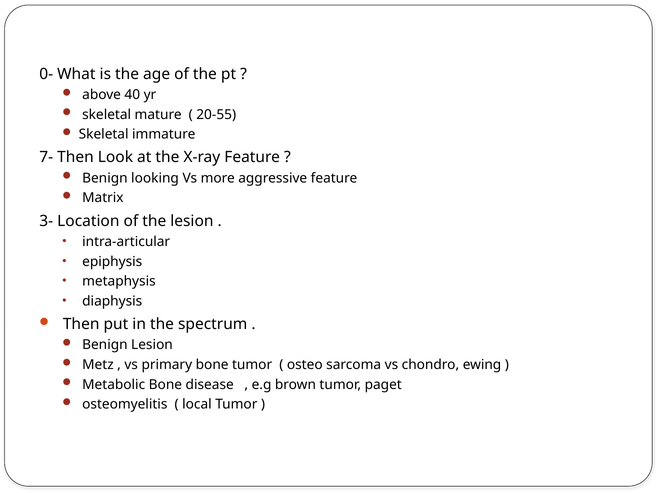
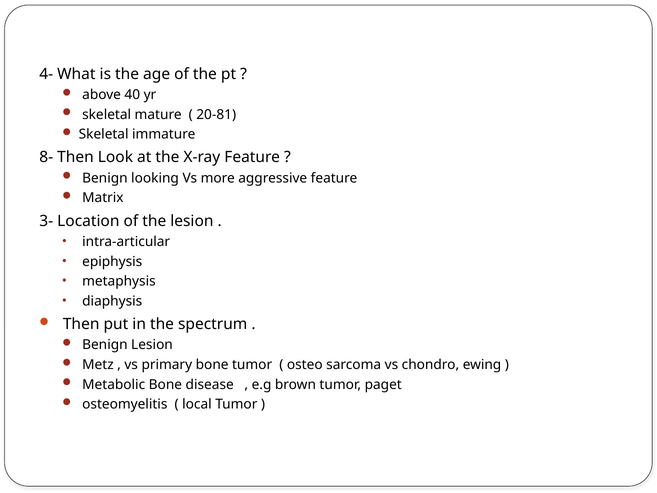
0-: 0- -> 4- (46, 74)
20-55: 20-55 -> 20-81 (216, 114)
7-: 7- -> 8- (46, 157)
